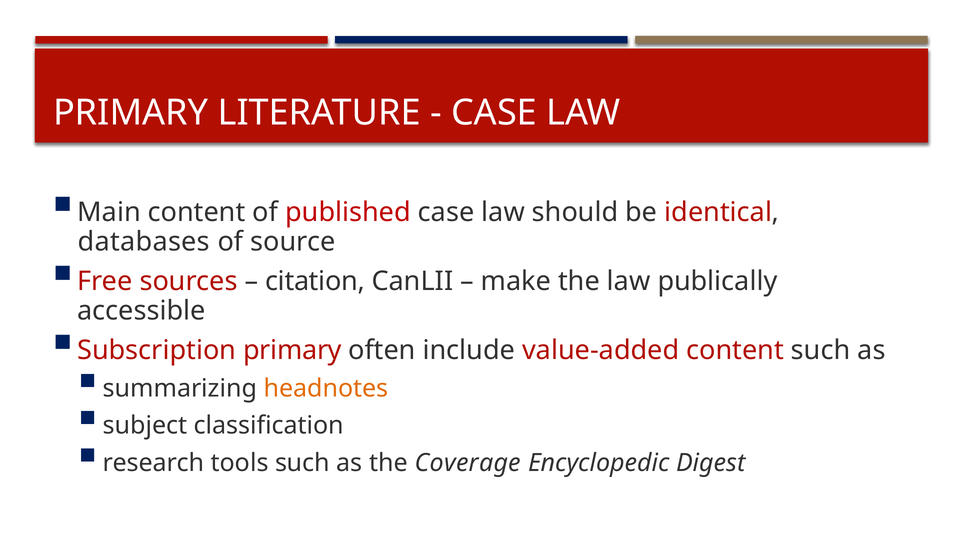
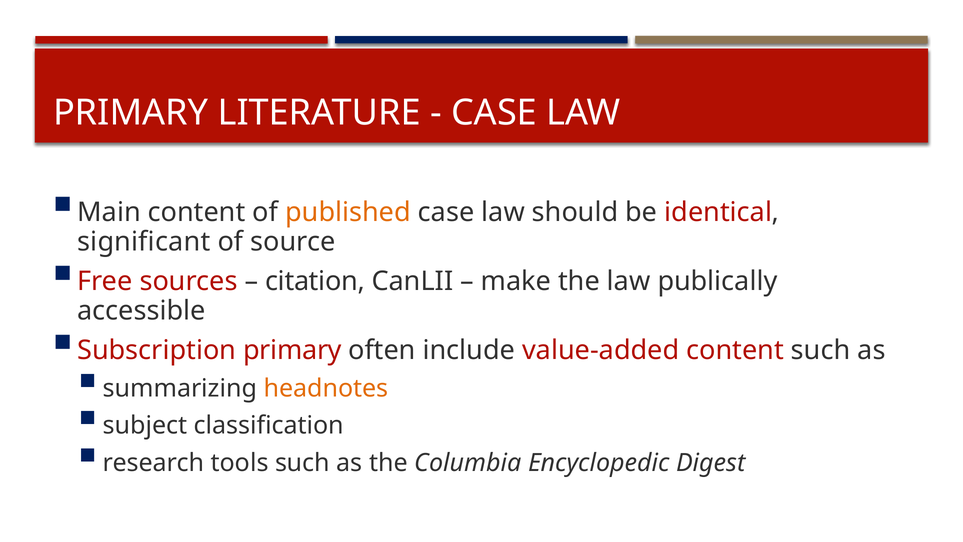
published colour: red -> orange (348, 212)
databases: databases -> significant (144, 242)
Coverage: Coverage -> Columbia (468, 463)
